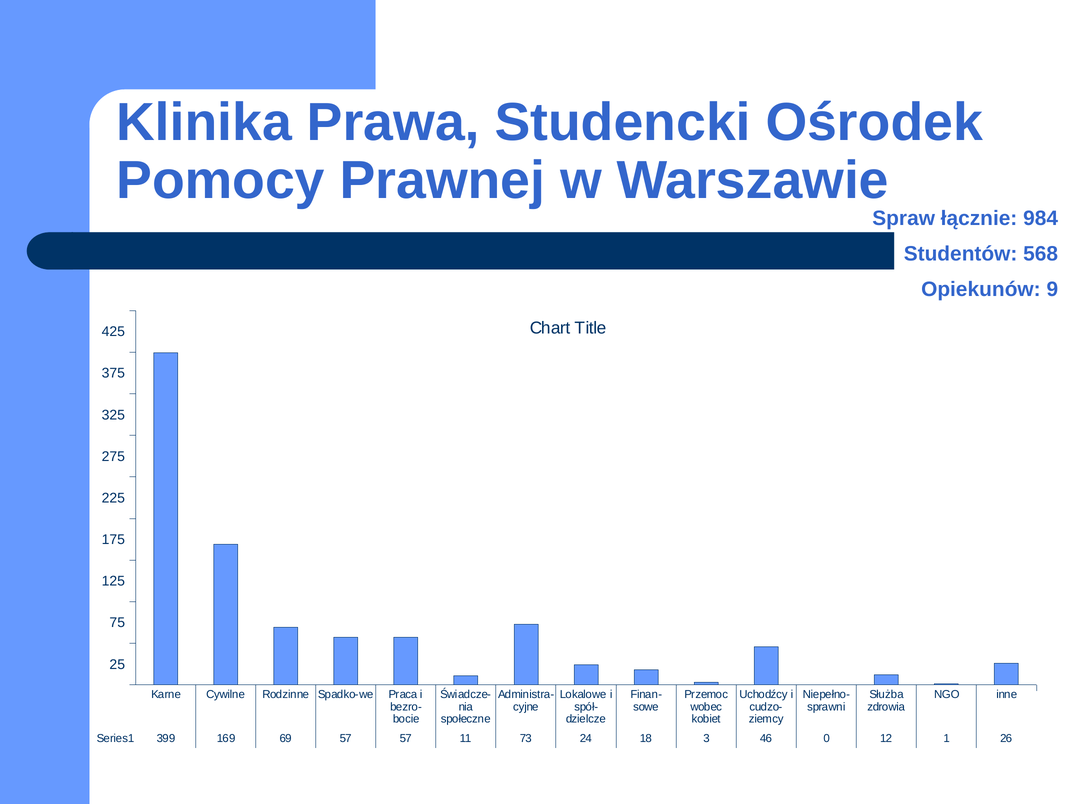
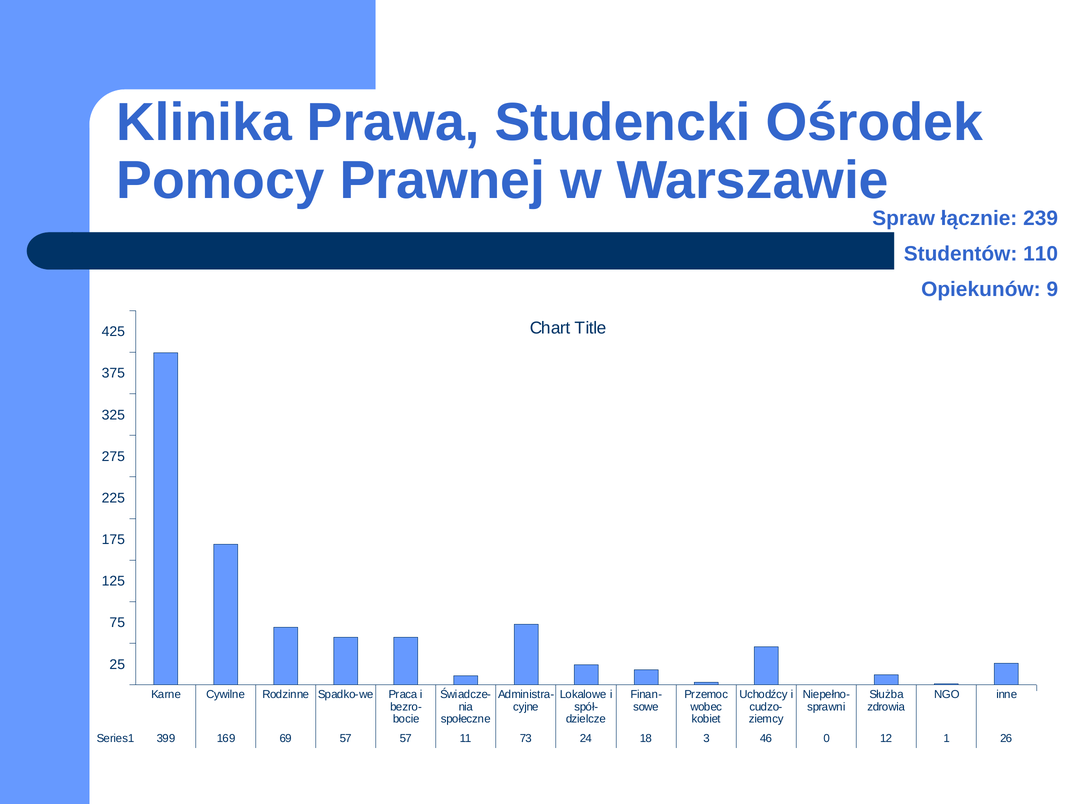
984: 984 -> 239 (1041, 219)
568: 568 -> 110 (1041, 254)
